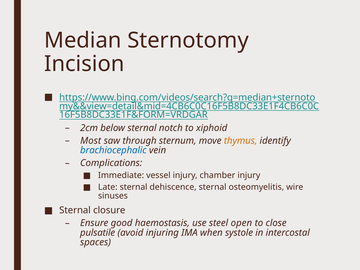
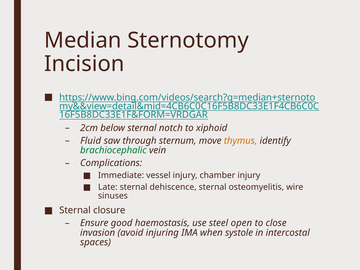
Most: Most -> Fluid (91, 141)
brachiocephalic colour: blue -> green (113, 150)
pulsatile: pulsatile -> invasion (98, 233)
